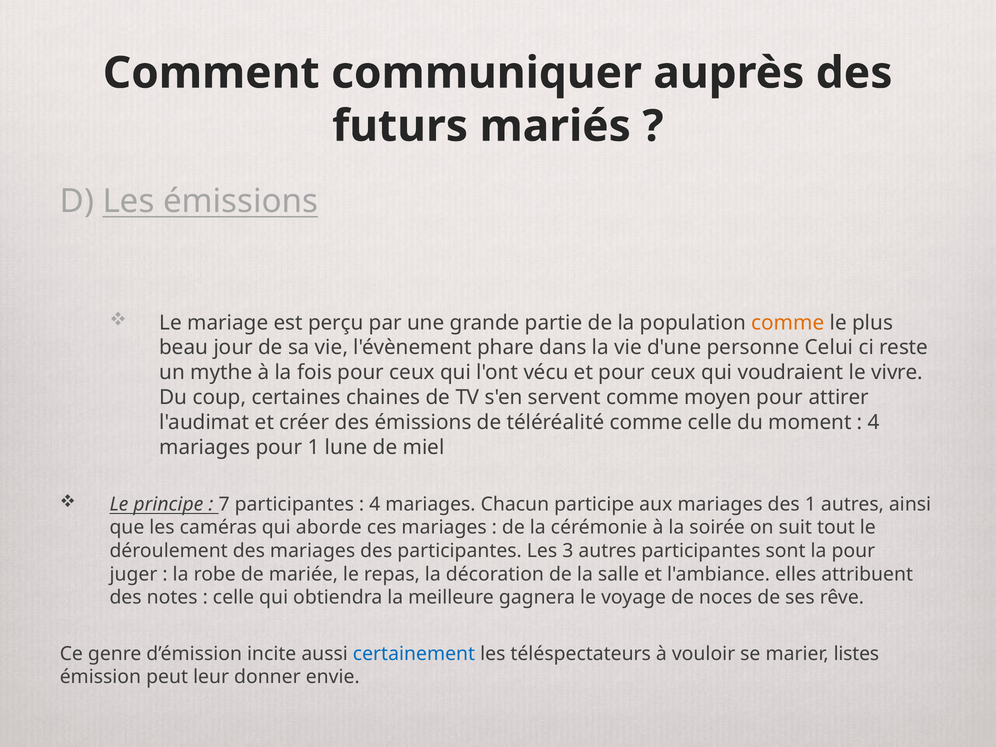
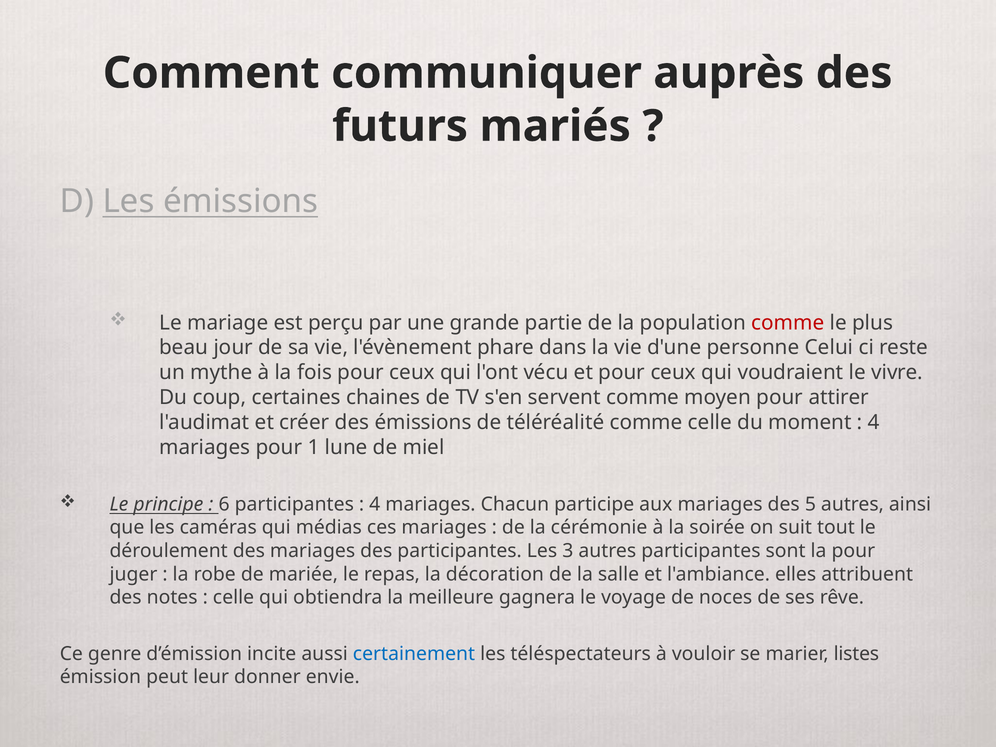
comme colour: orange -> red (788, 323)
7: 7 -> 6 (224, 504)
des 1: 1 -> 5 (810, 504)
aborde: aborde -> médias (329, 528)
